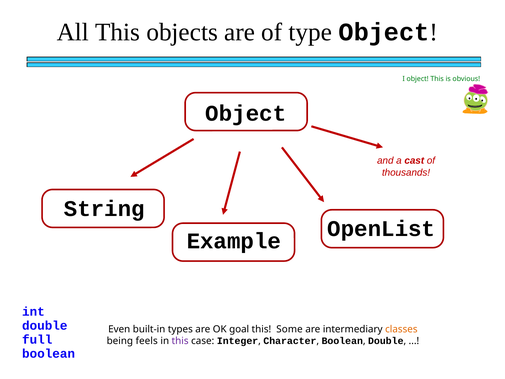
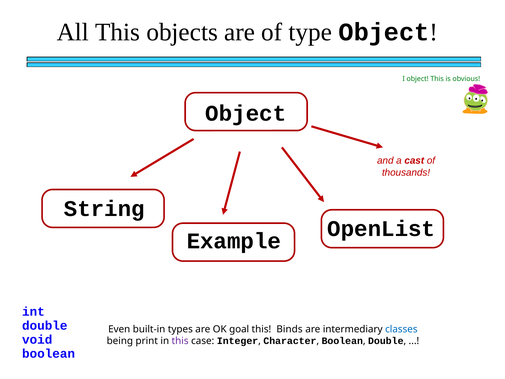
Some: Some -> Binds (289, 329)
classes colour: orange -> blue (401, 329)
full: full -> void (37, 339)
feels: feels -> print (147, 341)
